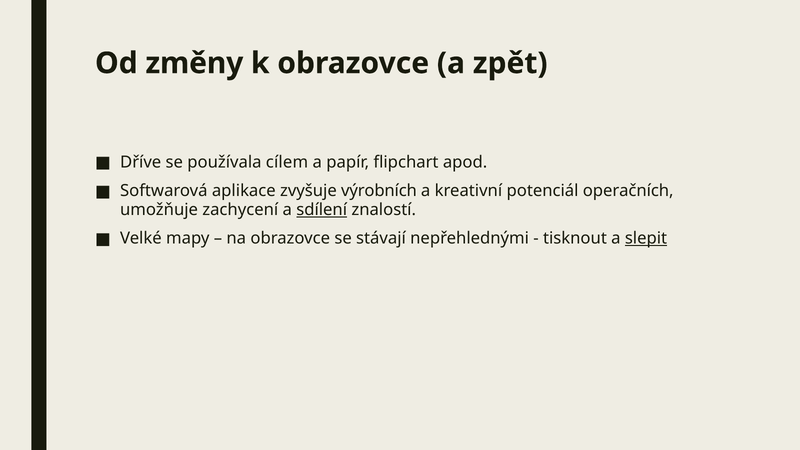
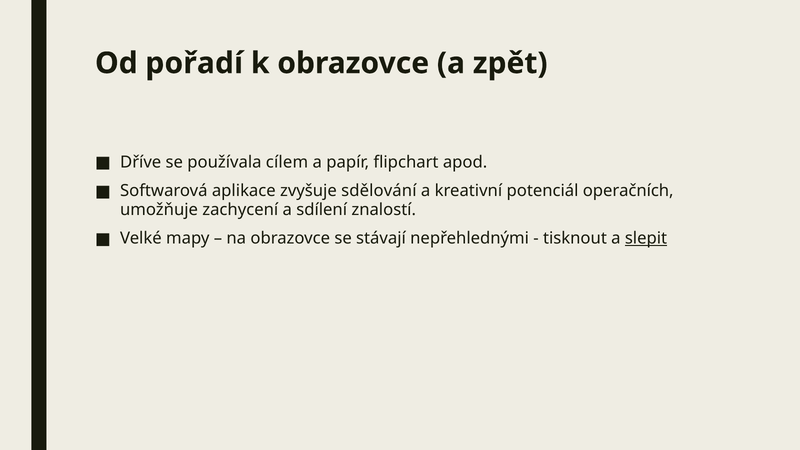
změny: změny -> pořadí (194, 63)
výrobních: výrobních -> sdělování (379, 191)
sdílení underline: present -> none (322, 210)
